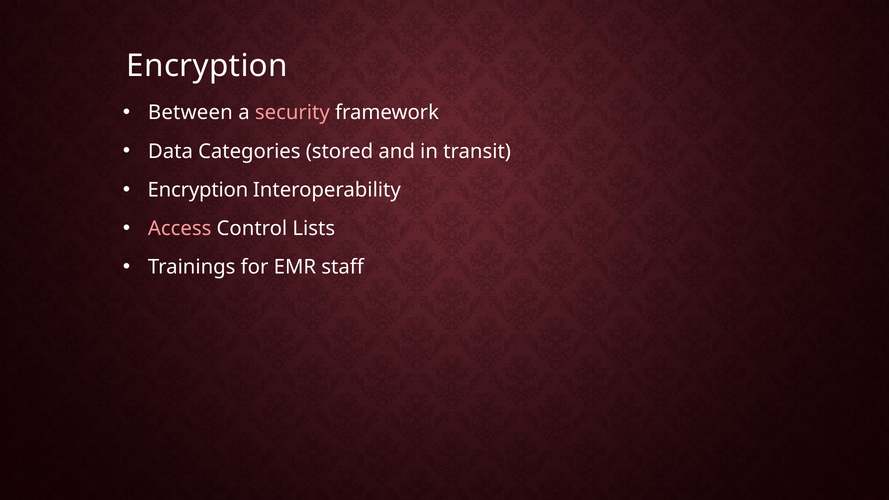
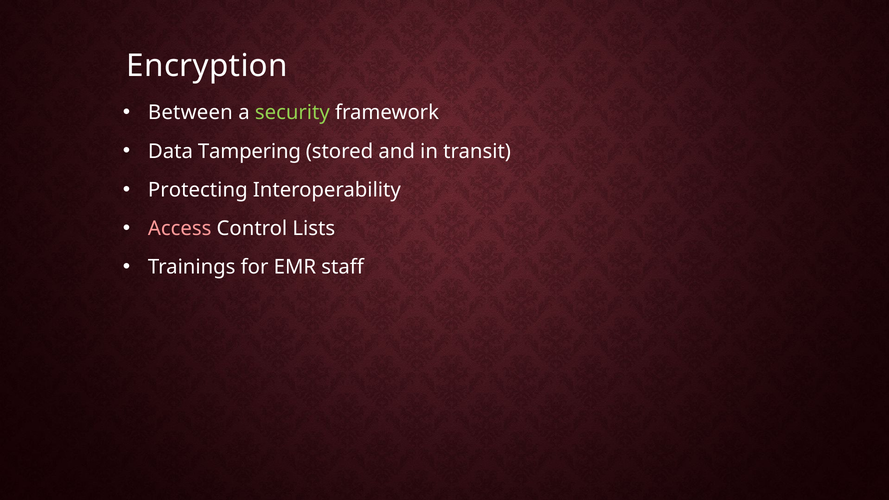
security colour: pink -> light green (292, 113)
Categories: Categories -> Tampering (249, 151)
Encryption: Encryption -> Protecting (198, 190)
